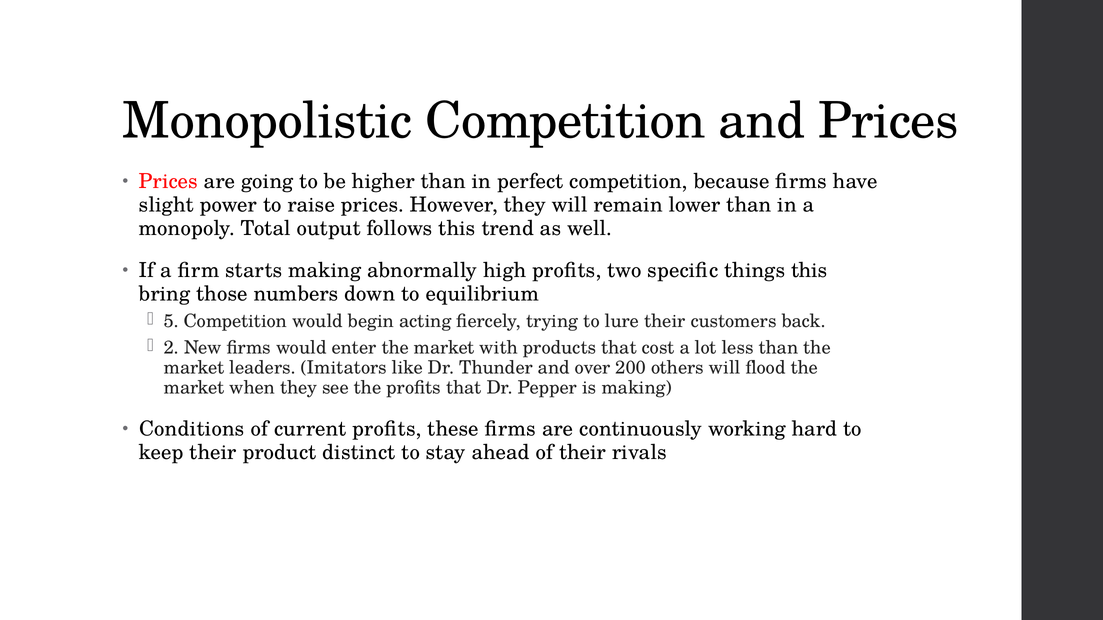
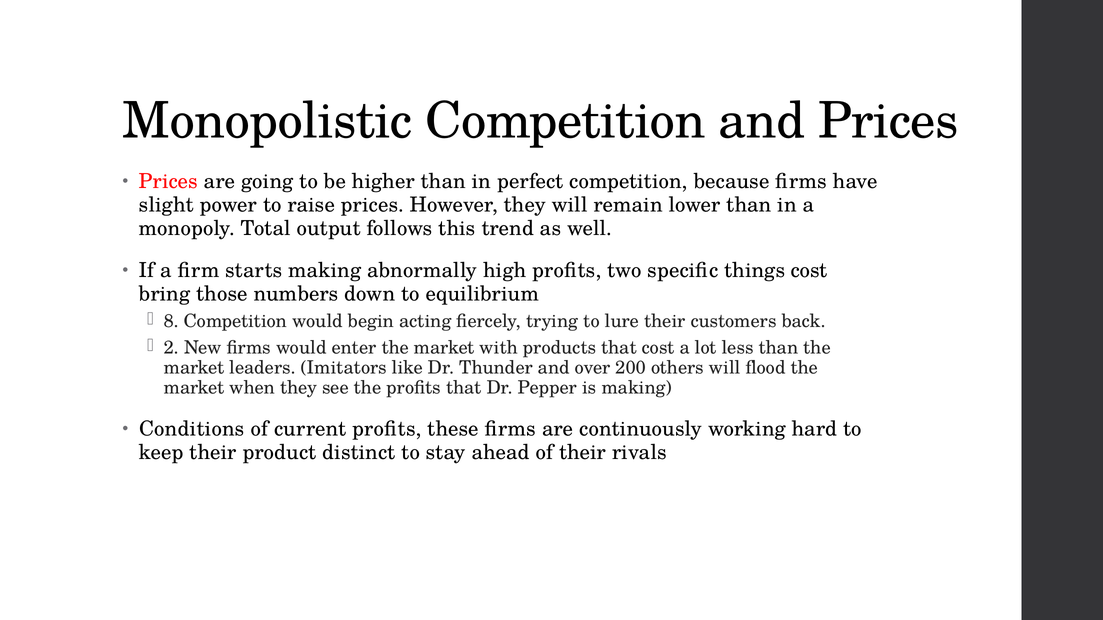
things this: this -> cost (809, 271)
5: 5 -> 8 (171, 321)
